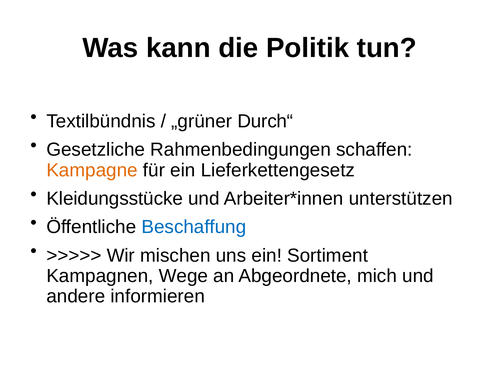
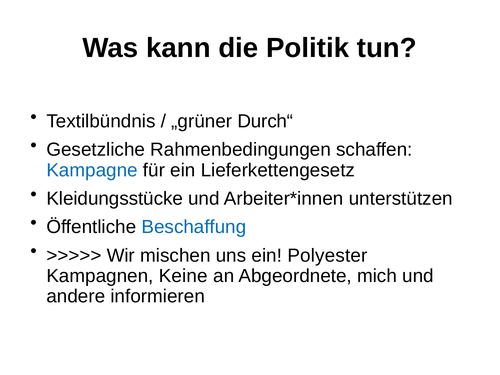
Kampagne colour: orange -> blue (92, 170)
Sortiment: Sortiment -> Polyester (327, 255)
Wege: Wege -> Keine (183, 276)
